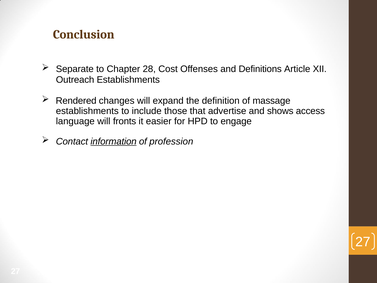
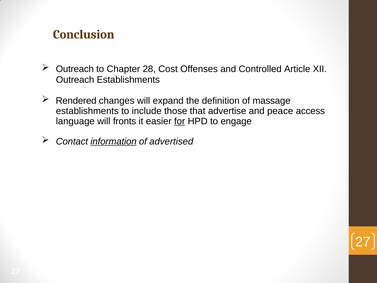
Separate: Separate -> Outreach (75, 69)
Definitions: Definitions -> Controlled (260, 69)
shows: shows -> peace (280, 111)
for underline: none -> present (180, 121)
profession: profession -> advertised (171, 141)
